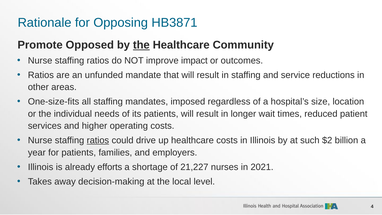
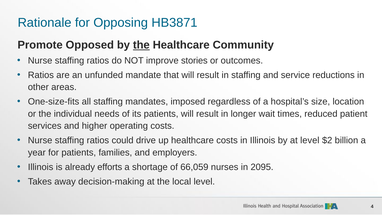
impact: impact -> stories (194, 61)
ratios underline: present -> none (98, 140)
at such: such -> level (310, 140)
21,227: 21,227 -> 66,059 (194, 167)
2021: 2021 -> 2095 (262, 167)
